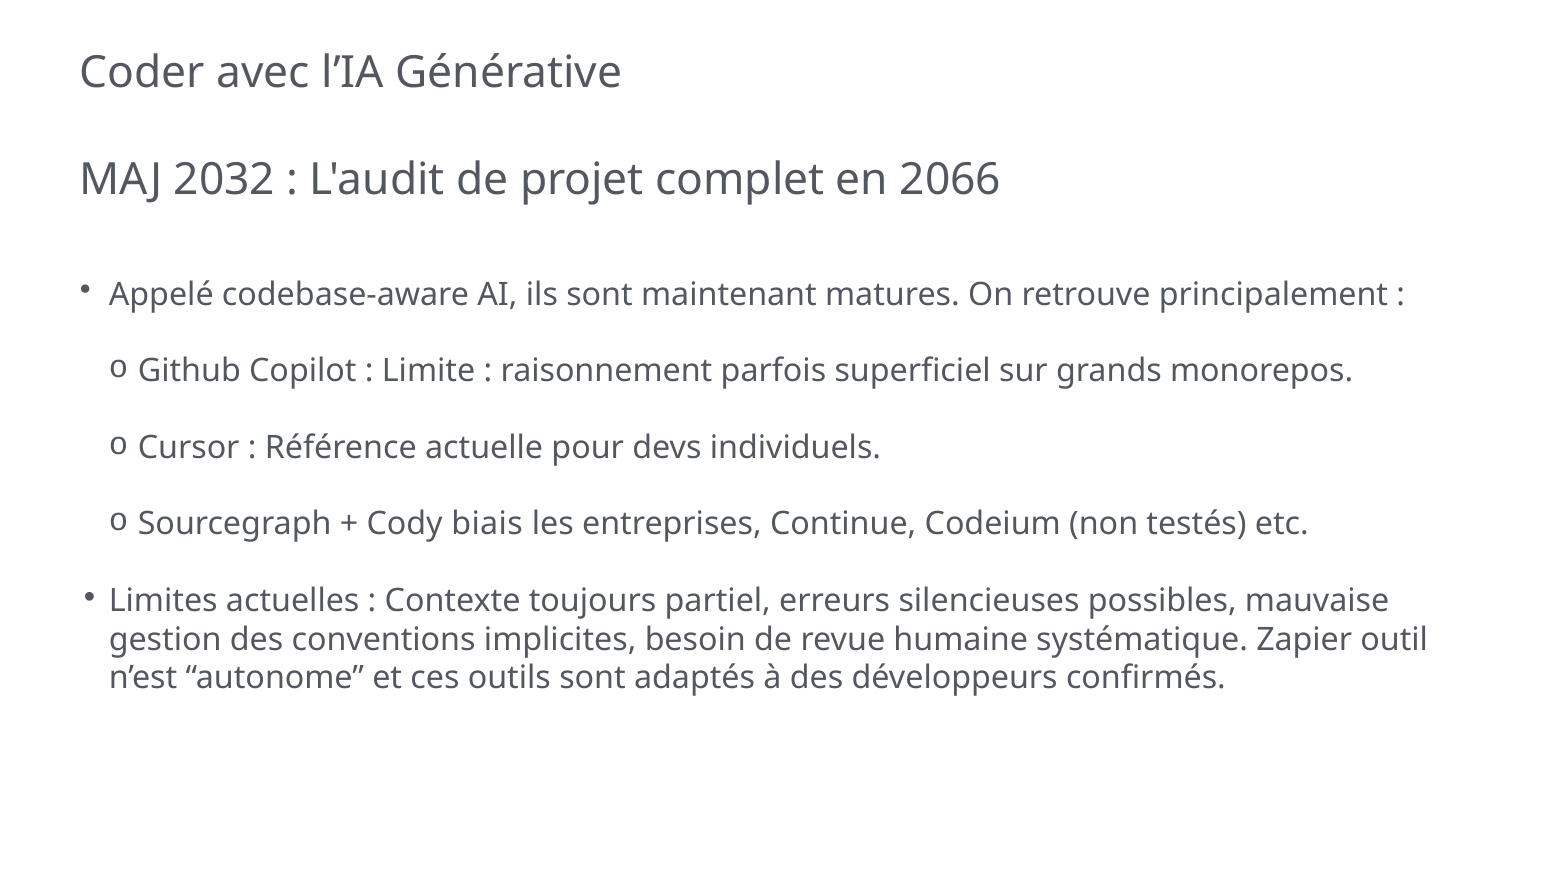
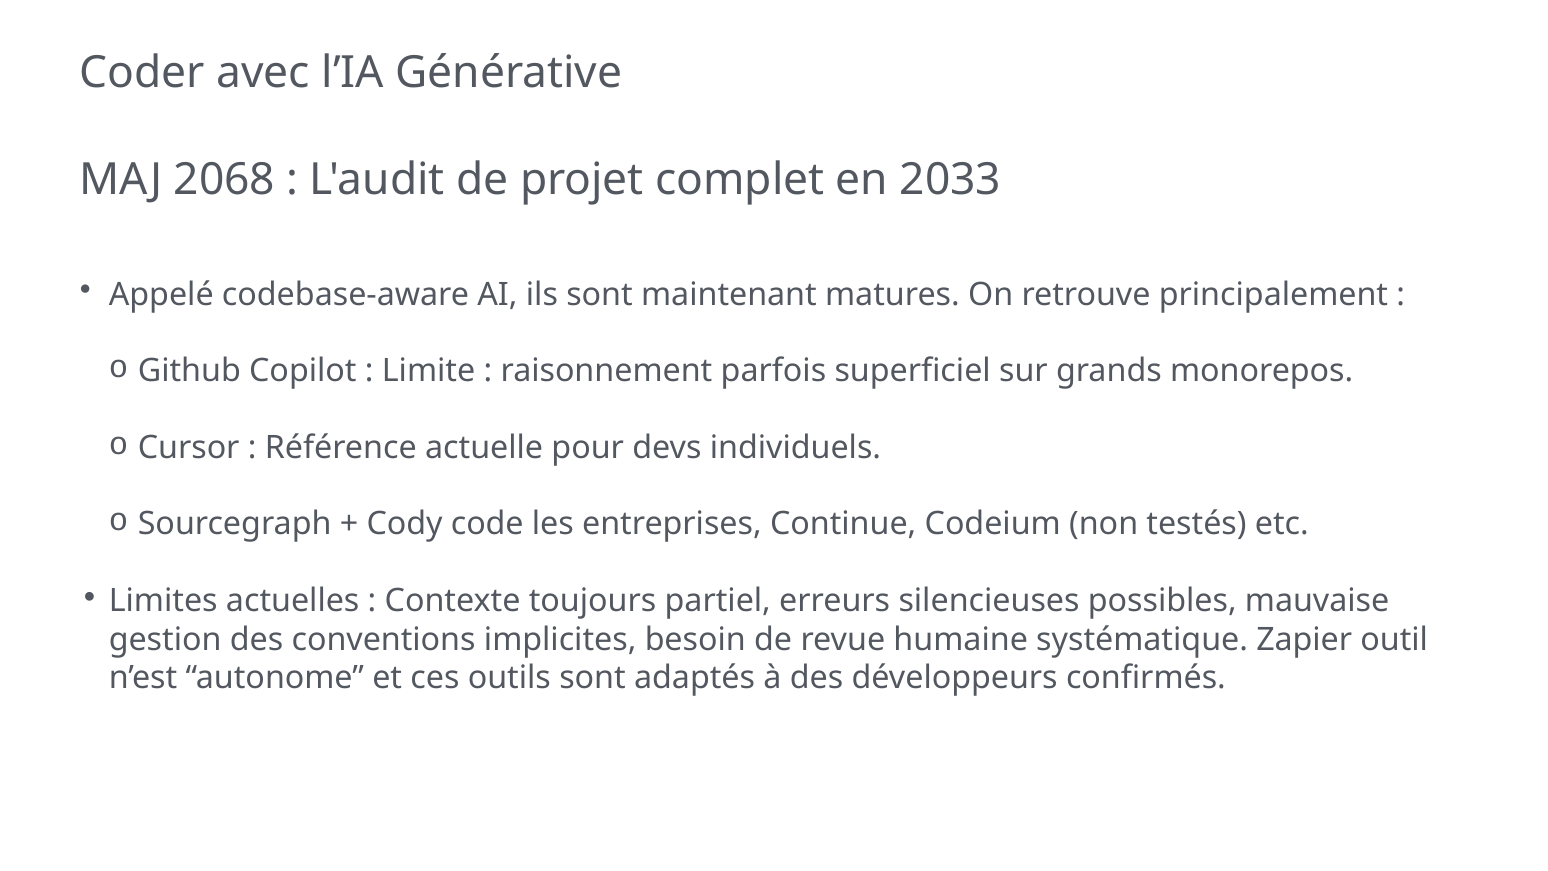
2032: 2032 -> 2068 (224, 180)
2066: 2066 -> 2033 (951, 180)
biais: biais -> code (487, 524)
